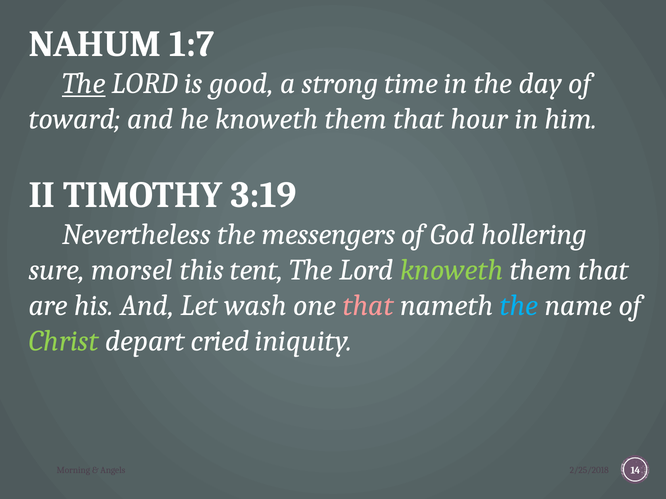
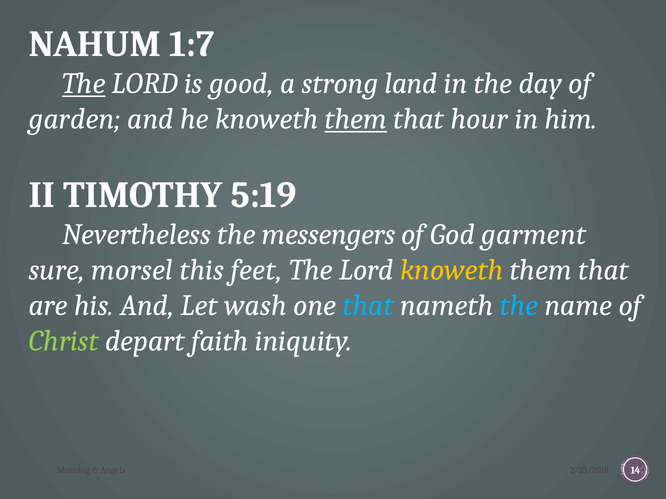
time: time -> land (411, 84)
toward: toward -> garden (75, 119)
them underline: none -> present (356, 119)
3:19: 3:19 -> 5:19 (263, 195)
hollering: hollering -> garment (534, 235)
tent: tent -> feet (256, 270)
knoweth colour: light green -> yellow (452, 270)
that colour: pink -> light blue (368, 306)
cried: cried -> faith (220, 341)
